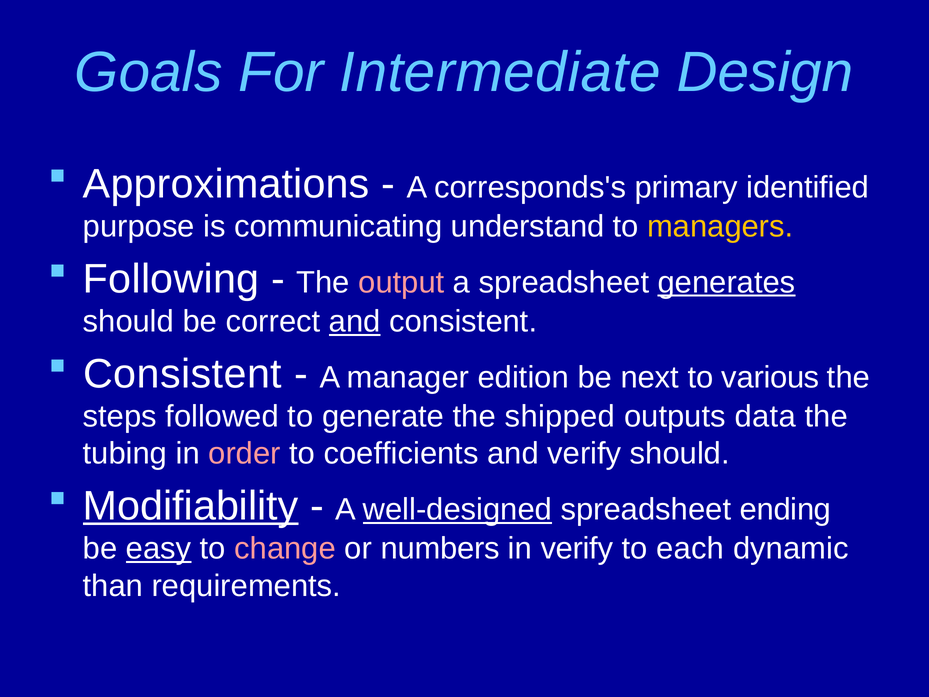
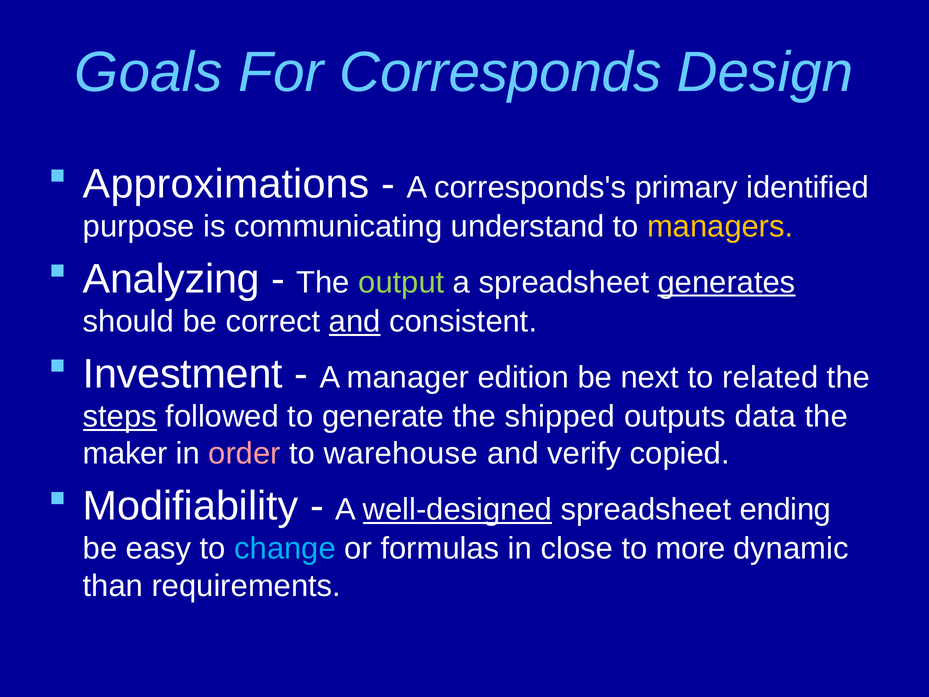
Intermediate: Intermediate -> Corresponds (500, 73)
Following: Following -> Analyzing (171, 279)
output colour: pink -> light green (401, 282)
Consistent: Consistent -> Investment (183, 374)
various: various -> related (770, 377)
steps underline: none -> present (120, 416)
tubing: tubing -> maker (125, 454)
coefficients: coefficients -> warehouse (401, 454)
verify should: should -> copied (680, 454)
Modifiability underline: present -> none (191, 506)
easy underline: present -> none (159, 549)
change colour: pink -> light blue (285, 549)
numbers: numbers -> formulas (440, 549)
in verify: verify -> close (577, 549)
each: each -> more (690, 549)
